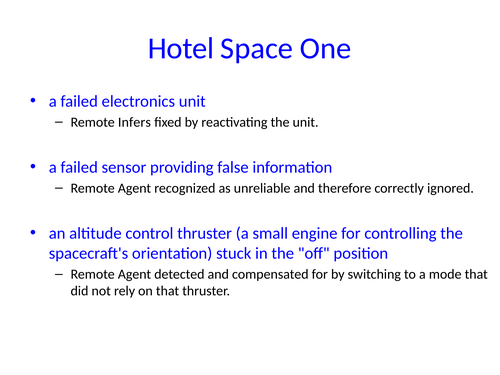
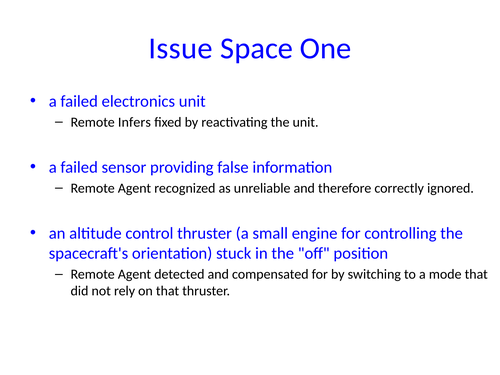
Hotel: Hotel -> Issue (181, 48)
